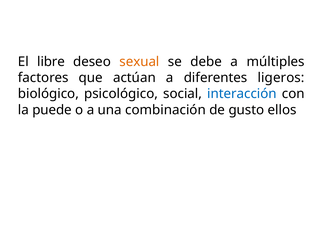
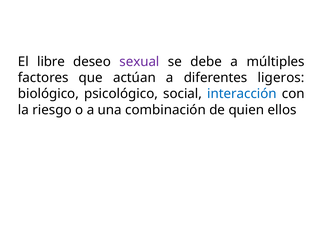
sexual colour: orange -> purple (139, 62)
puede: puede -> riesgo (52, 110)
gusto: gusto -> quien (246, 110)
